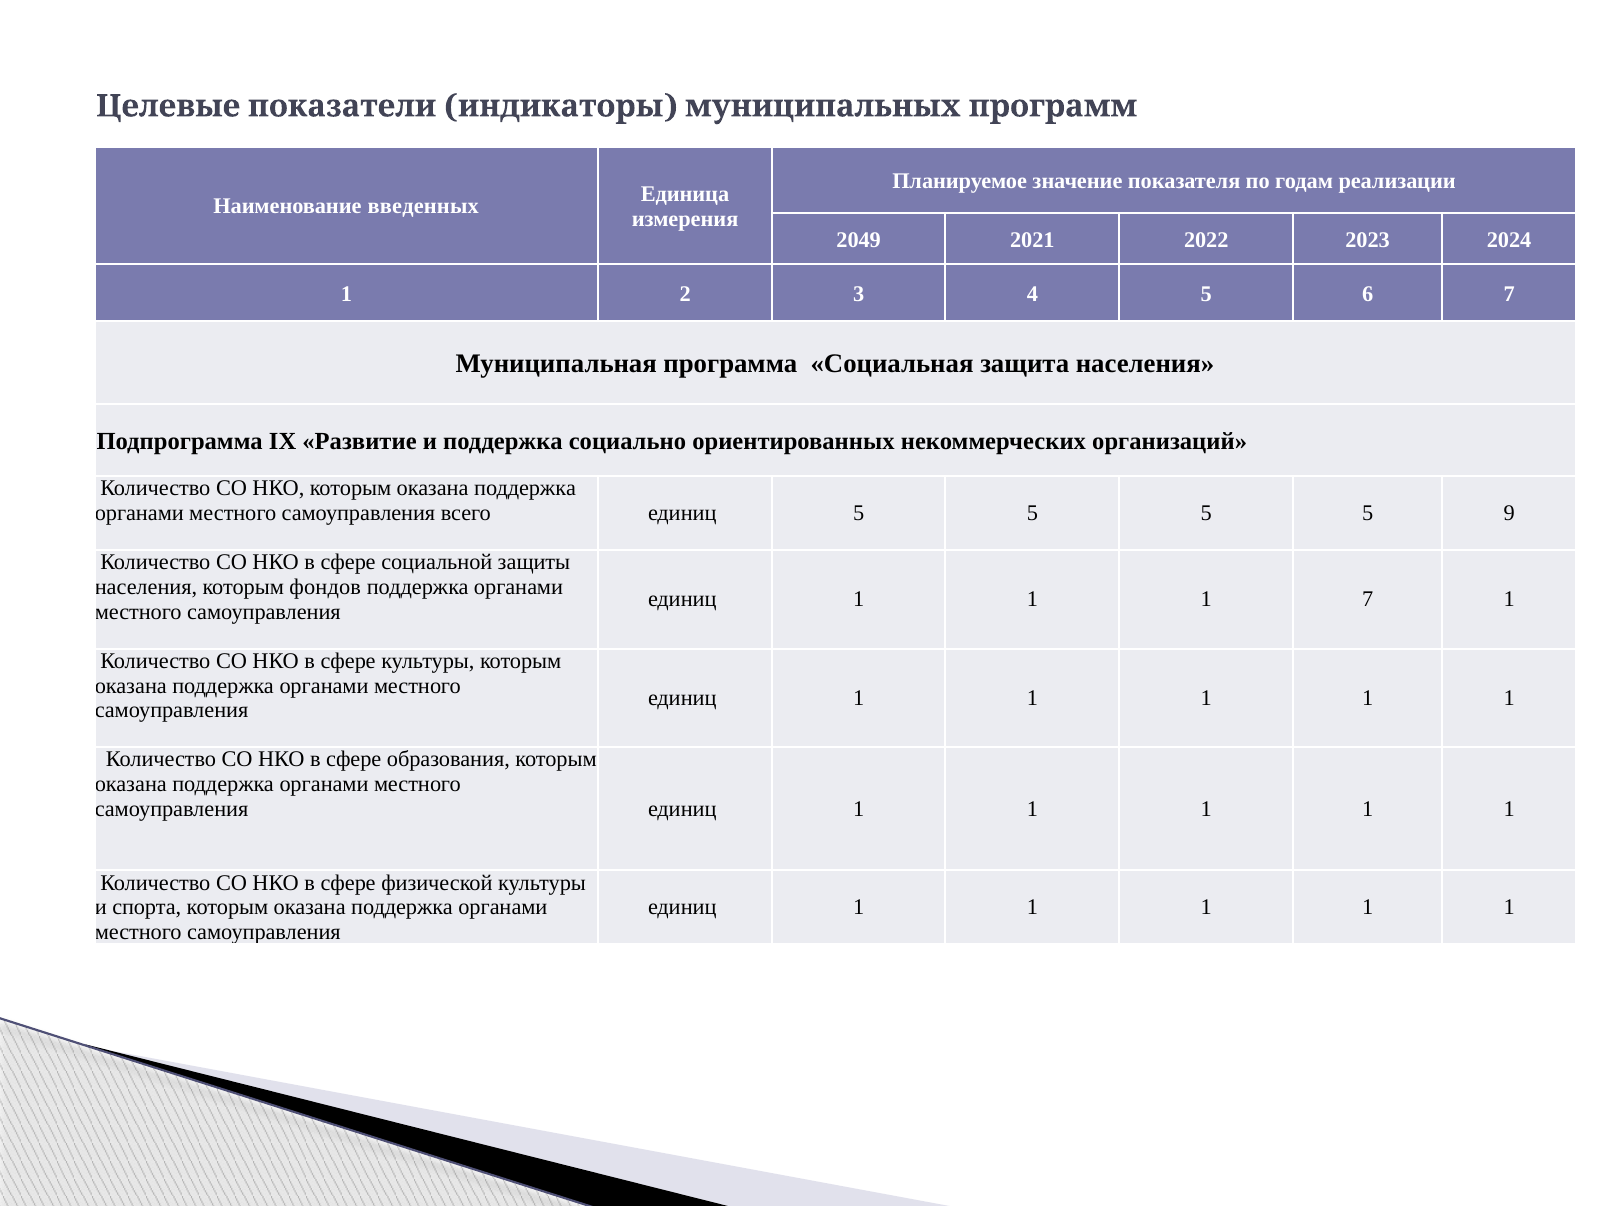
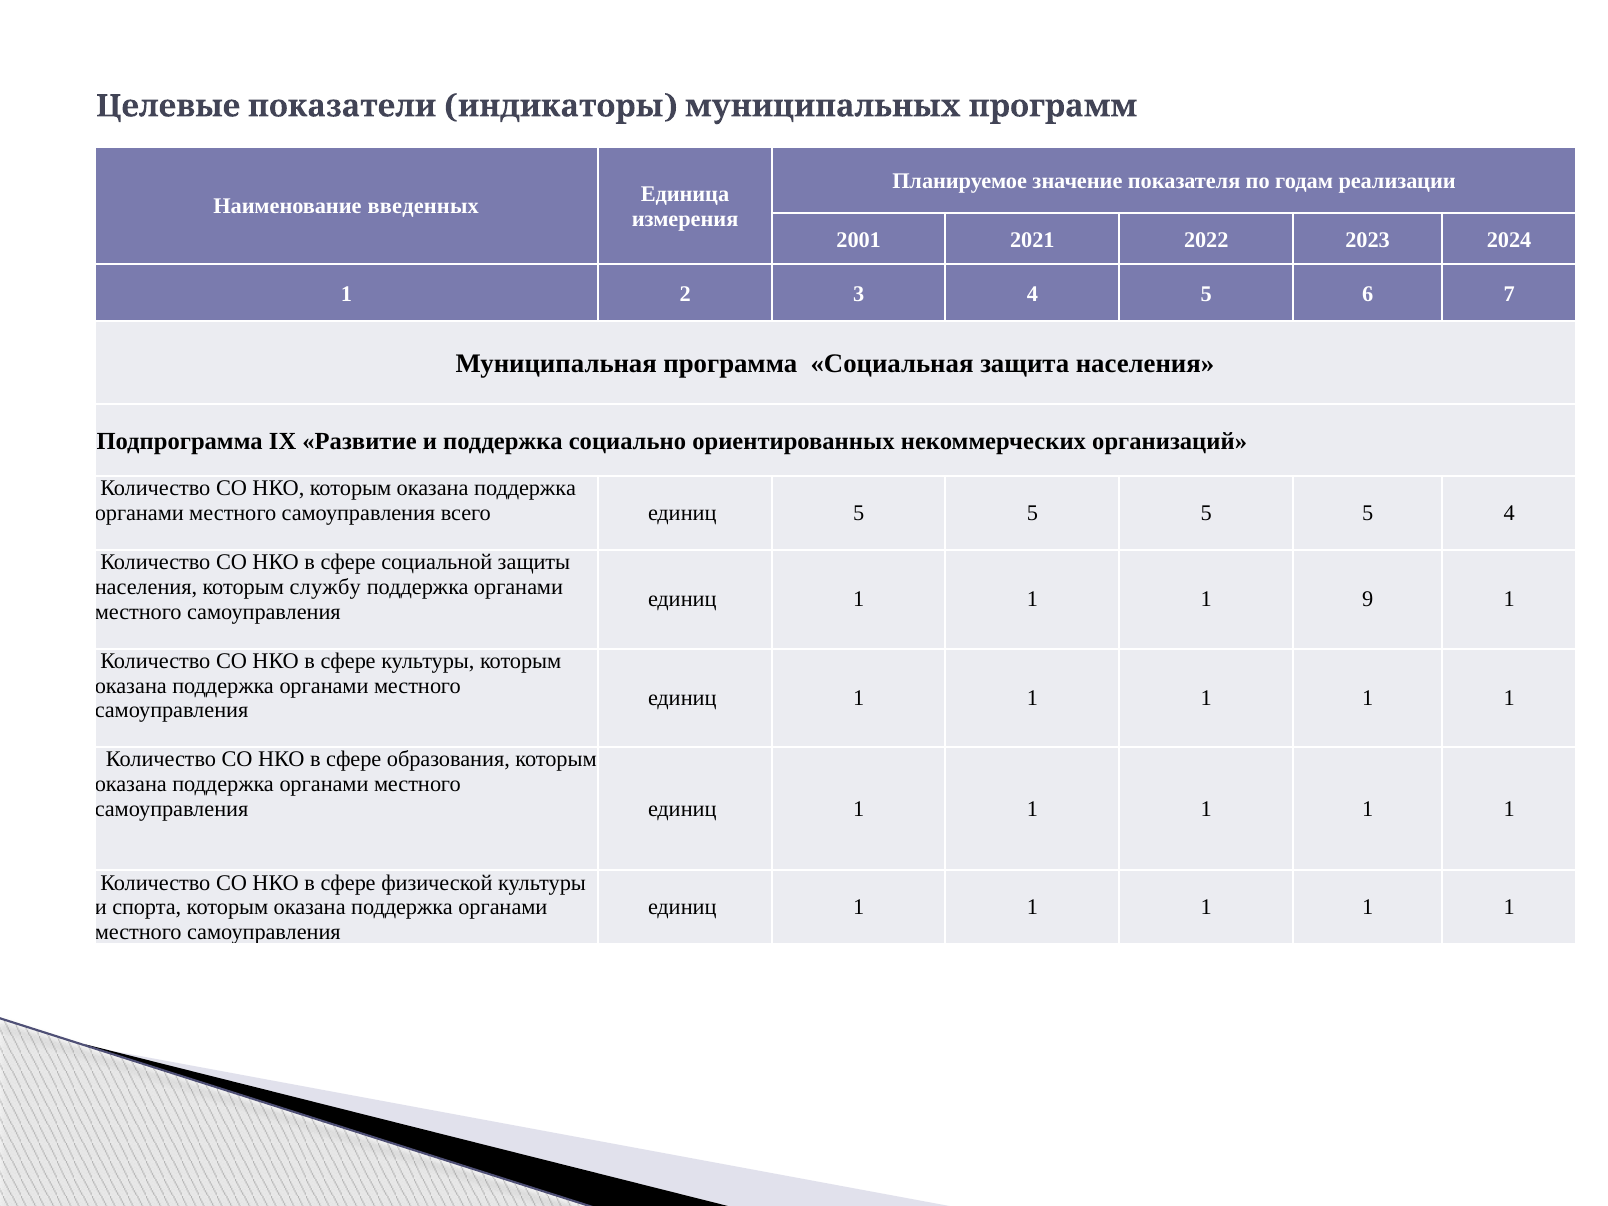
2049: 2049 -> 2001 (859, 240)
5 9: 9 -> 4 (1509, 513)
фондов: фондов -> службу (325, 587)
1 7: 7 -> 9 (1368, 599)
